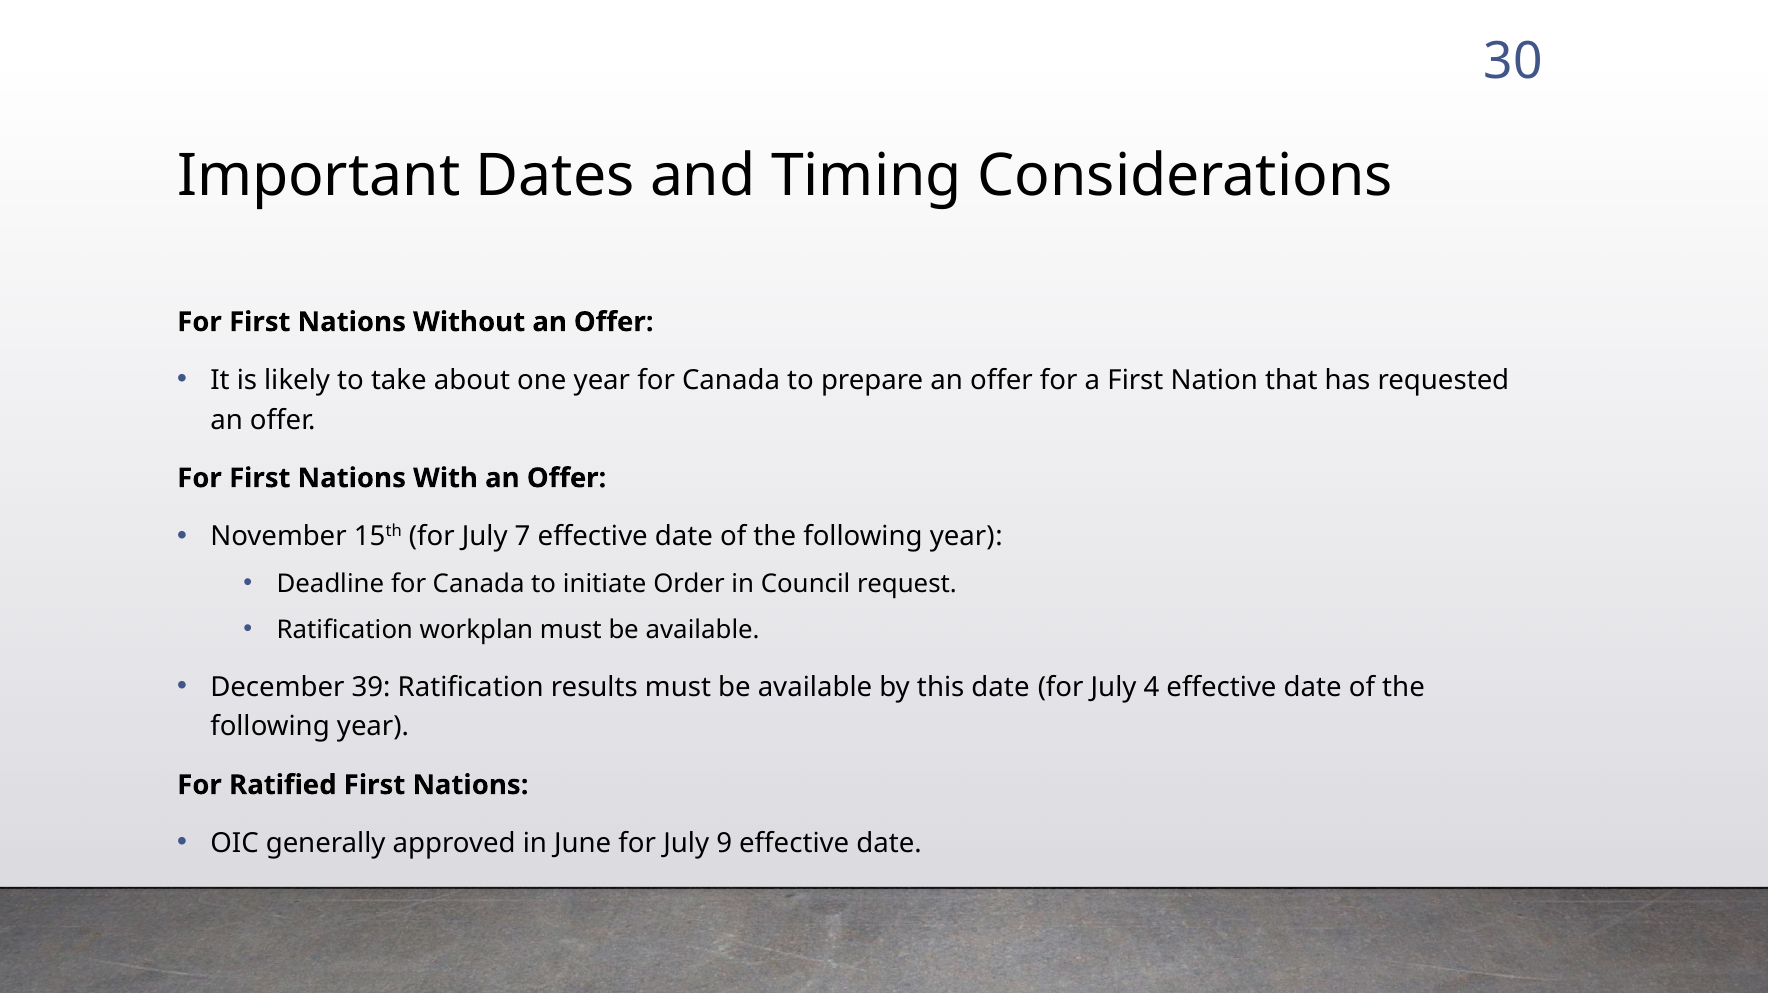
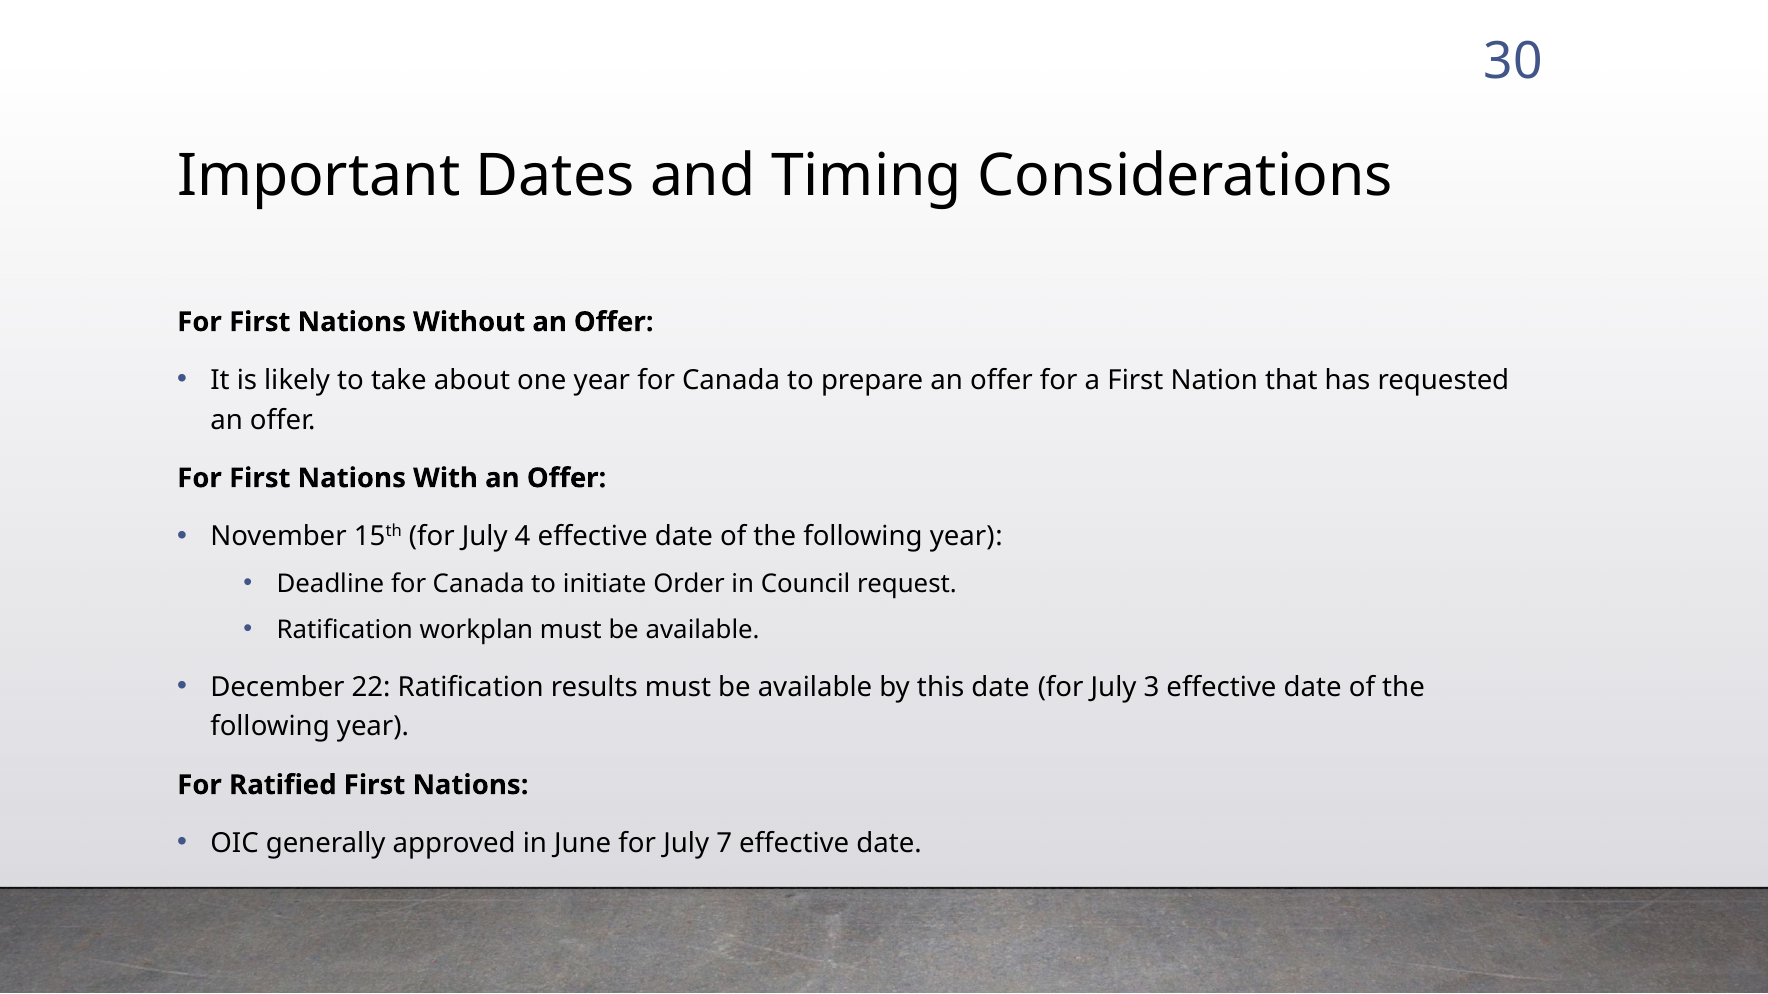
7: 7 -> 4 (523, 537)
39: 39 -> 22 (371, 687)
4: 4 -> 3 (1151, 687)
9: 9 -> 7 (724, 844)
